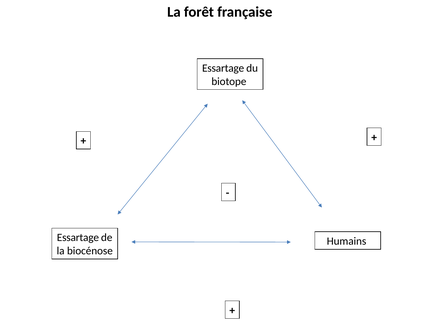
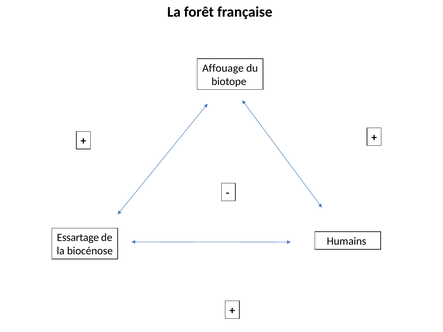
Essartage: Essartage -> Affouage (223, 68)
